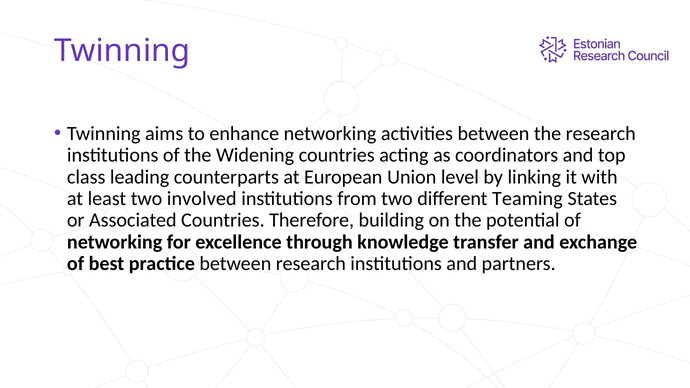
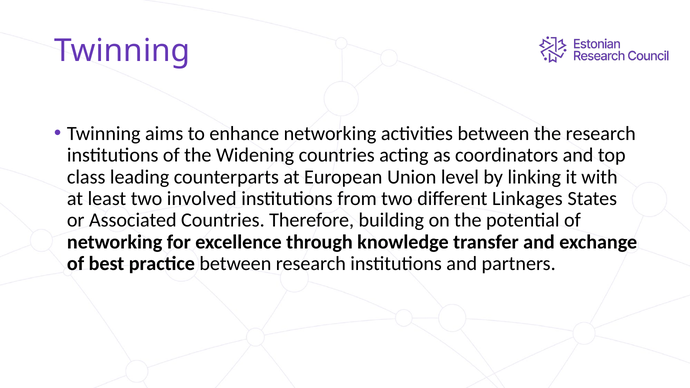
Teaming: Teaming -> Linkages (527, 199)
